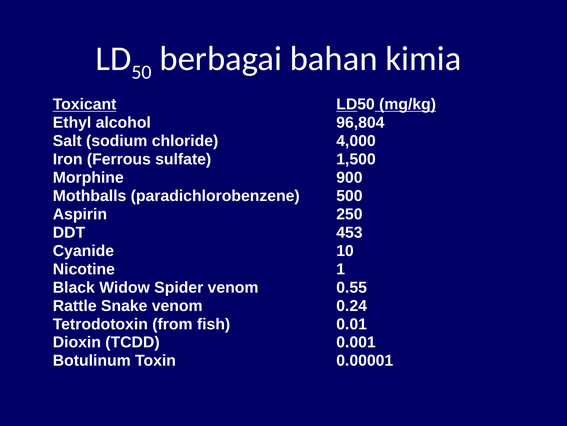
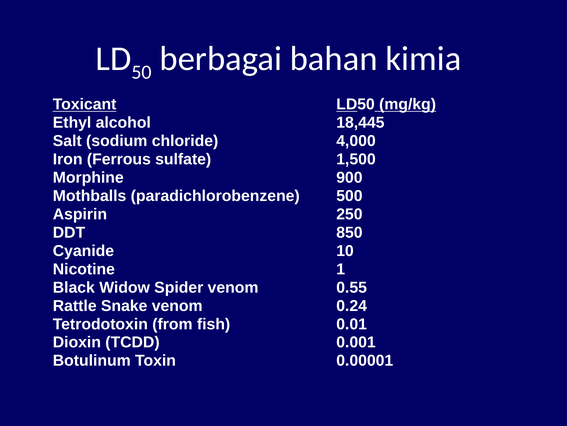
96,804: 96,804 -> 18,445 (360, 122)
453: 453 -> 850 (349, 232)
